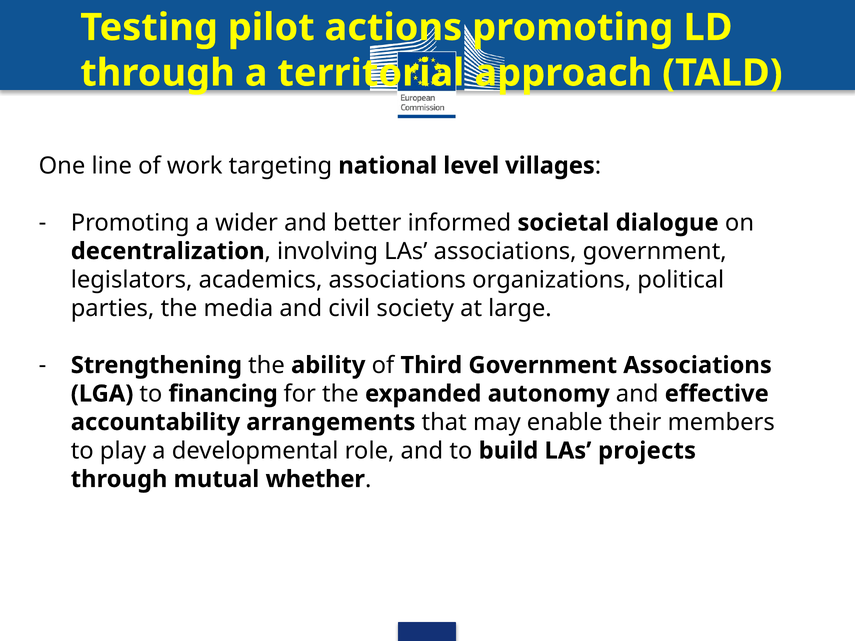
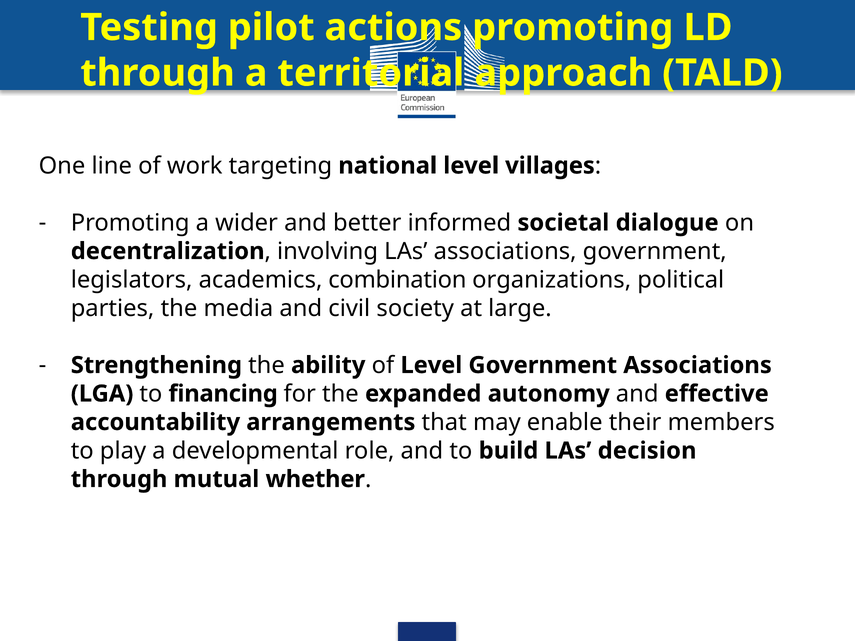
academics associations: associations -> combination (397, 280)
of Third: Third -> Level (431, 365)
projects: projects -> decision (647, 451)
